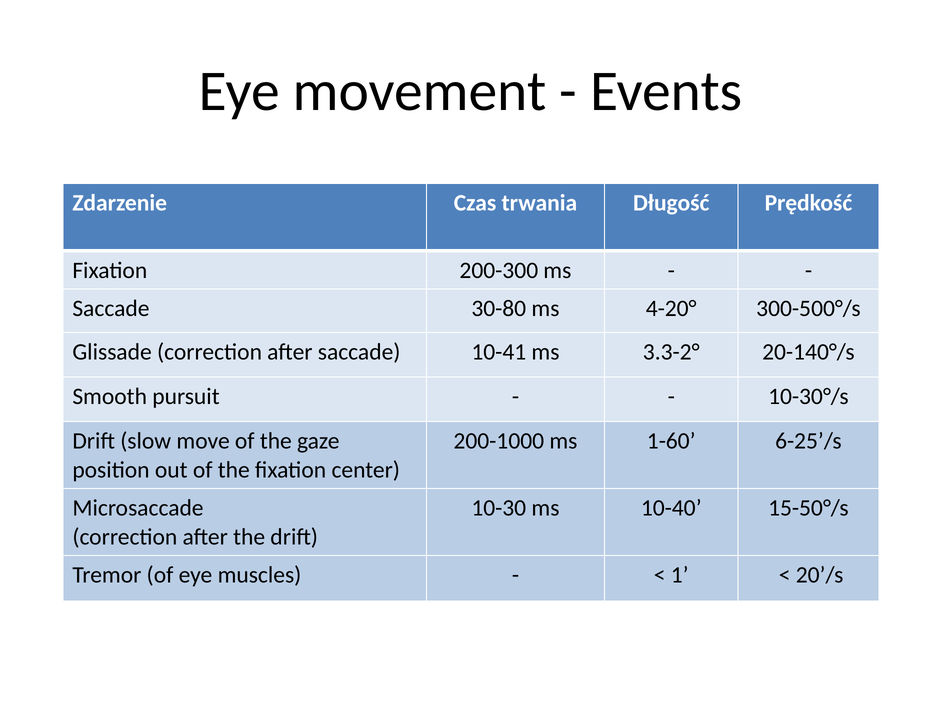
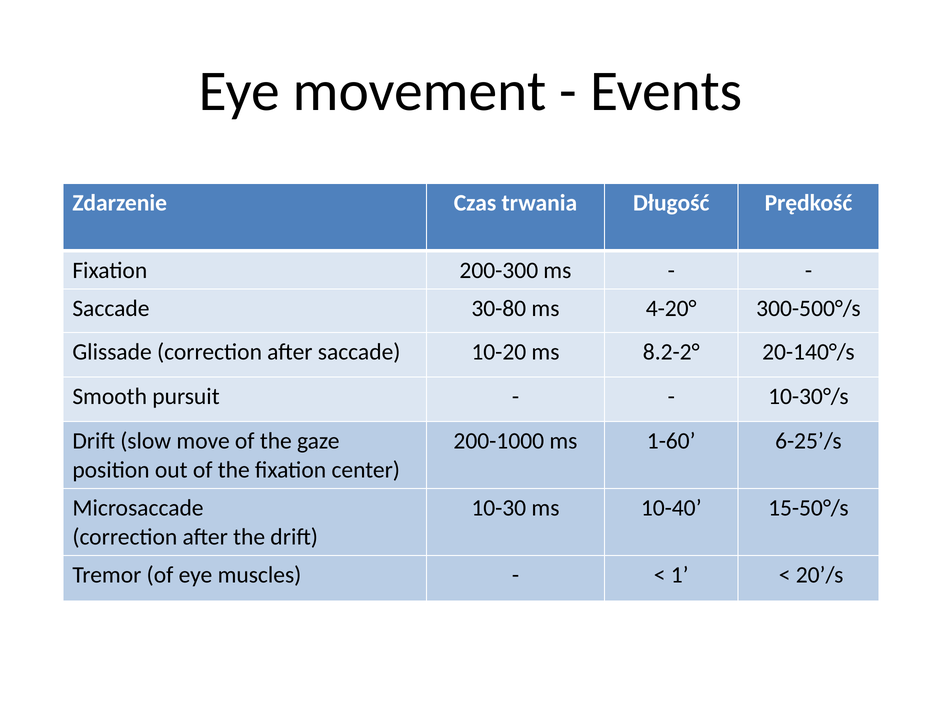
10-41: 10-41 -> 10-20 (499, 352)
3.3-2°: 3.3-2° -> 8.2-2° (671, 352)
